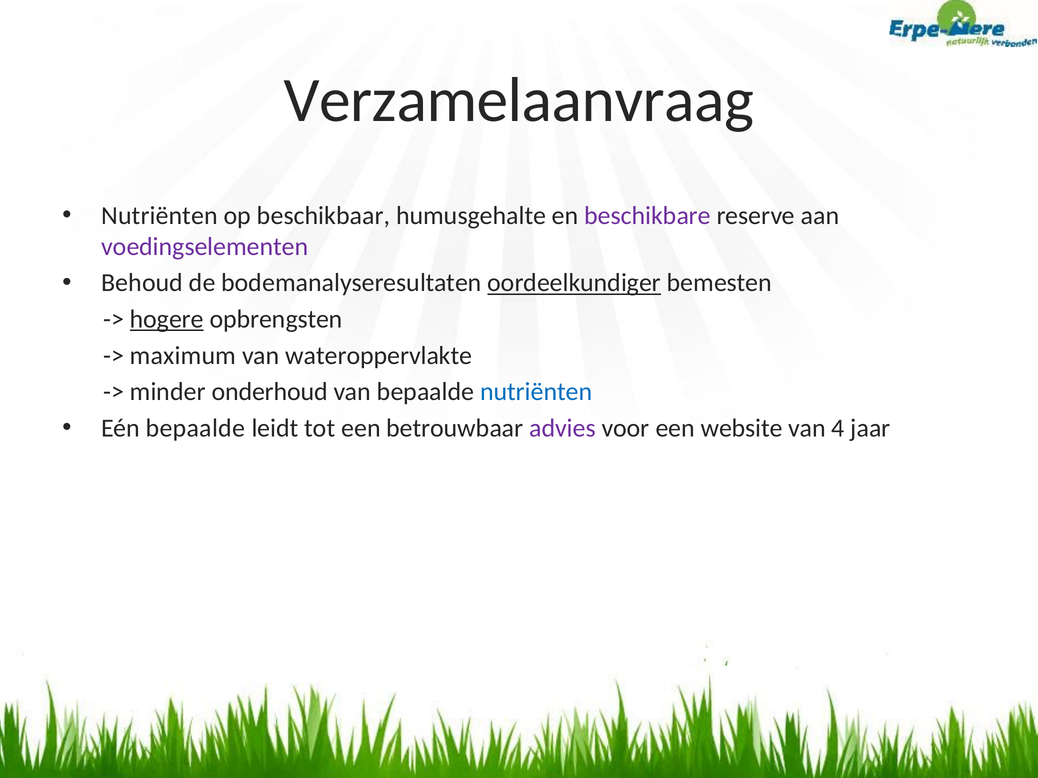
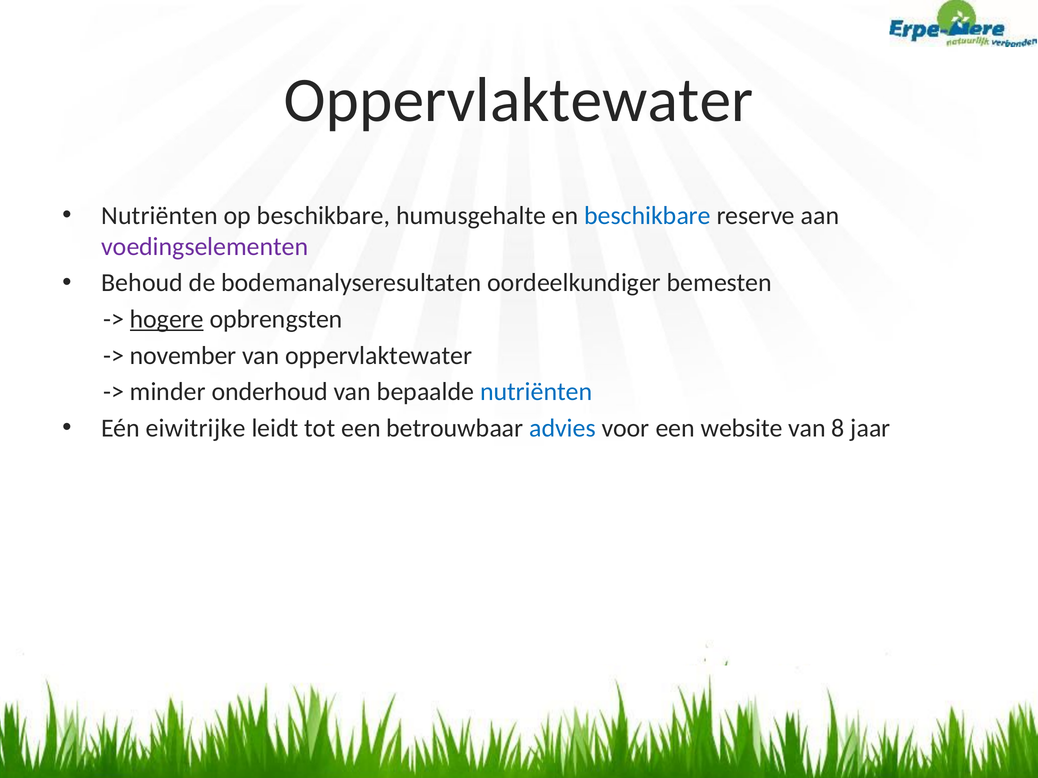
Verzamelaanvraag: Verzamelaanvraag -> Oppervlaktewater (519, 100)
op beschikbaar: beschikbaar -> beschikbare (324, 216)
beschikbare colour: purple -> blue (648, 216)
oordeelkundiger underline: present -> none (574, 283)
maximum: maximum -> november (183, 356)
van wateroppervlakte: wateroppervlakte -> oppervlaktewater (379, 356)
Eén bepaalde: bepaalde -> eiwitrijke (196, 428)
advies colour: purple -> blue (563, 428)
4: 4 -> 8 (838, 428)
